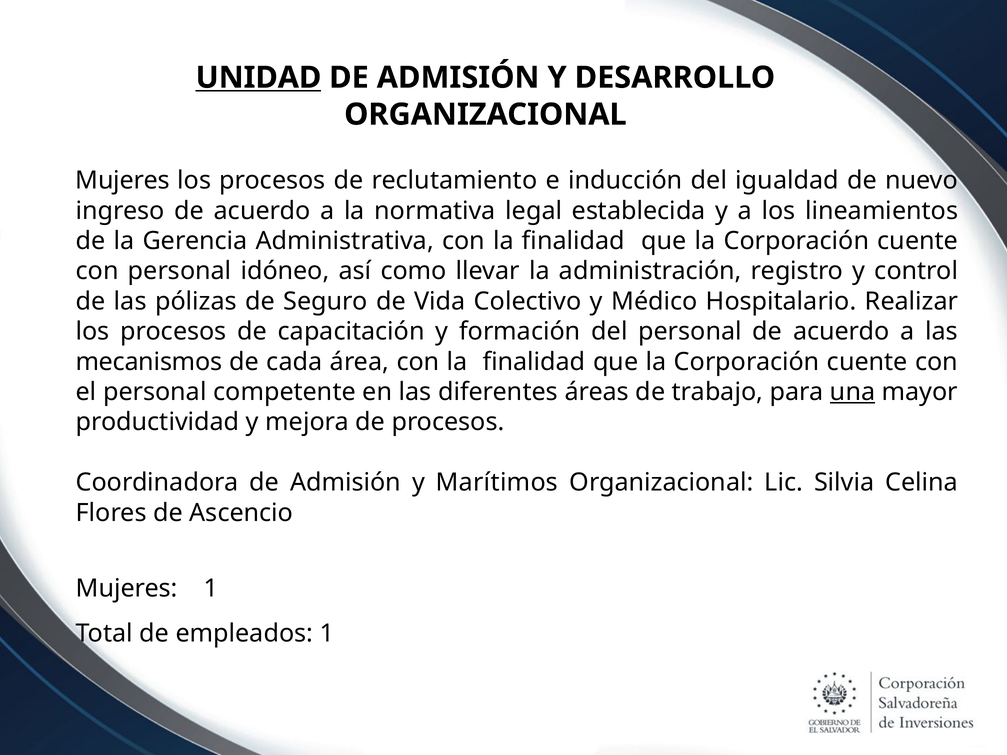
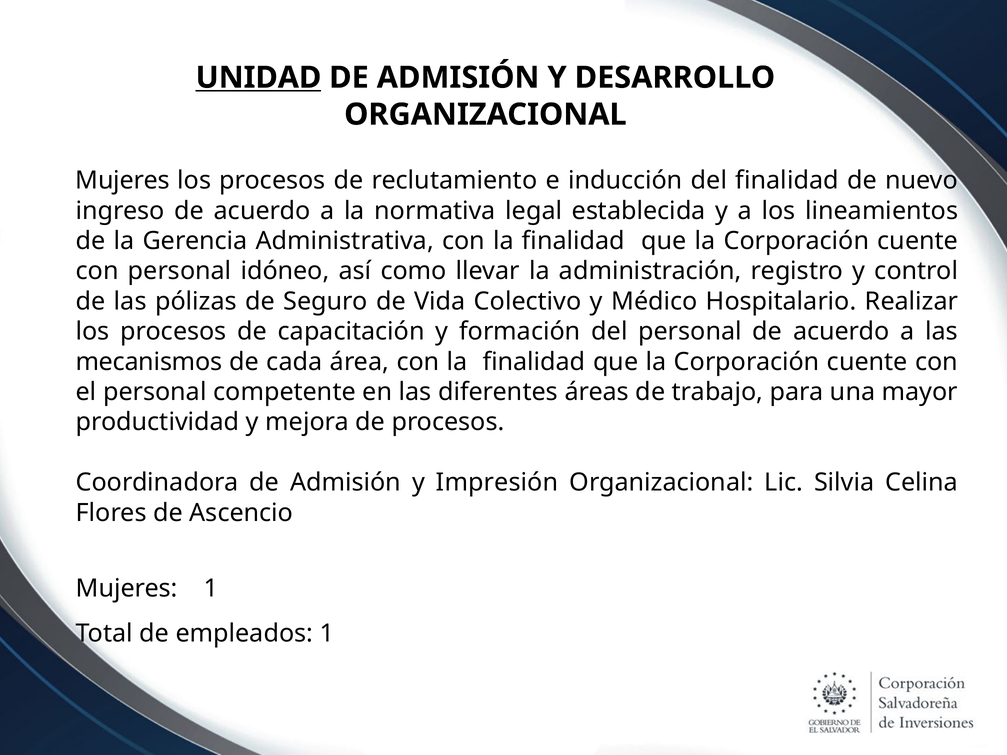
del igualdad: igualdad -> finalidad (787, 181)
una underline: present -> none (853, 392)
Marítimos: Marítimos -> Impresión (497, 483)
